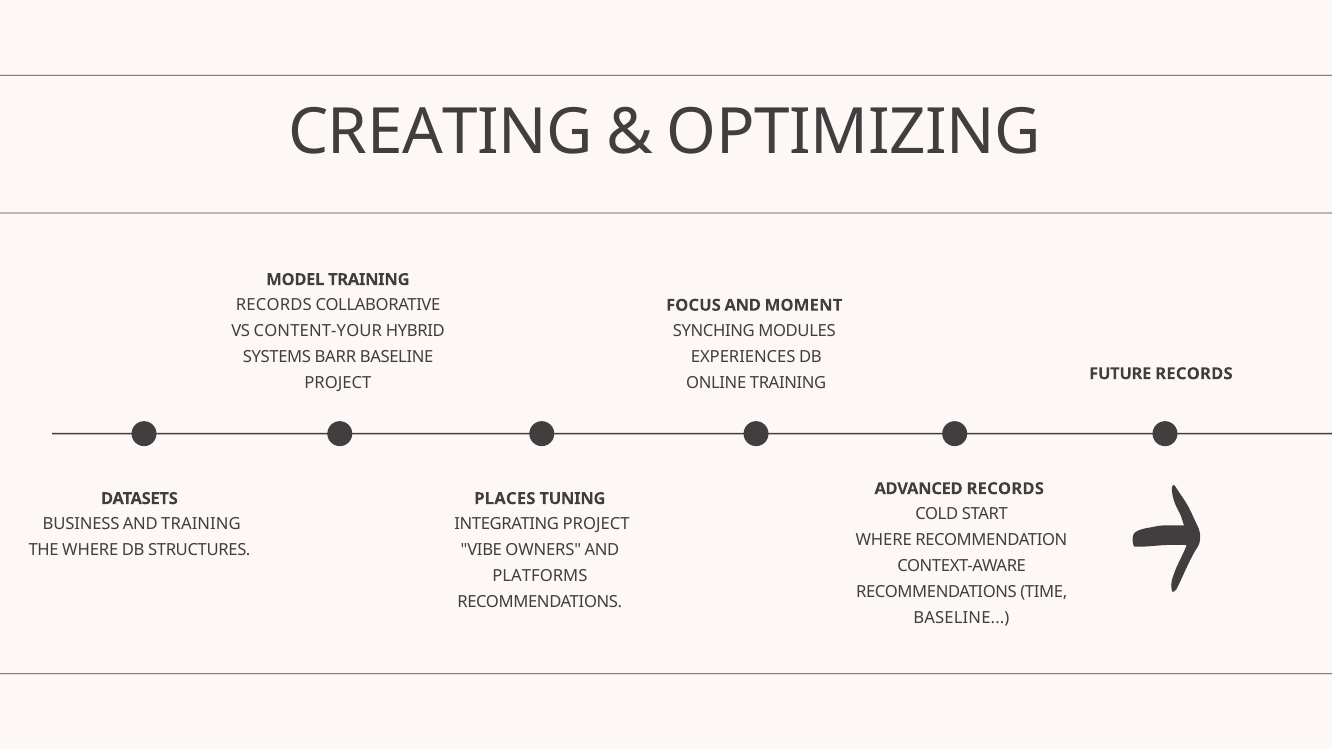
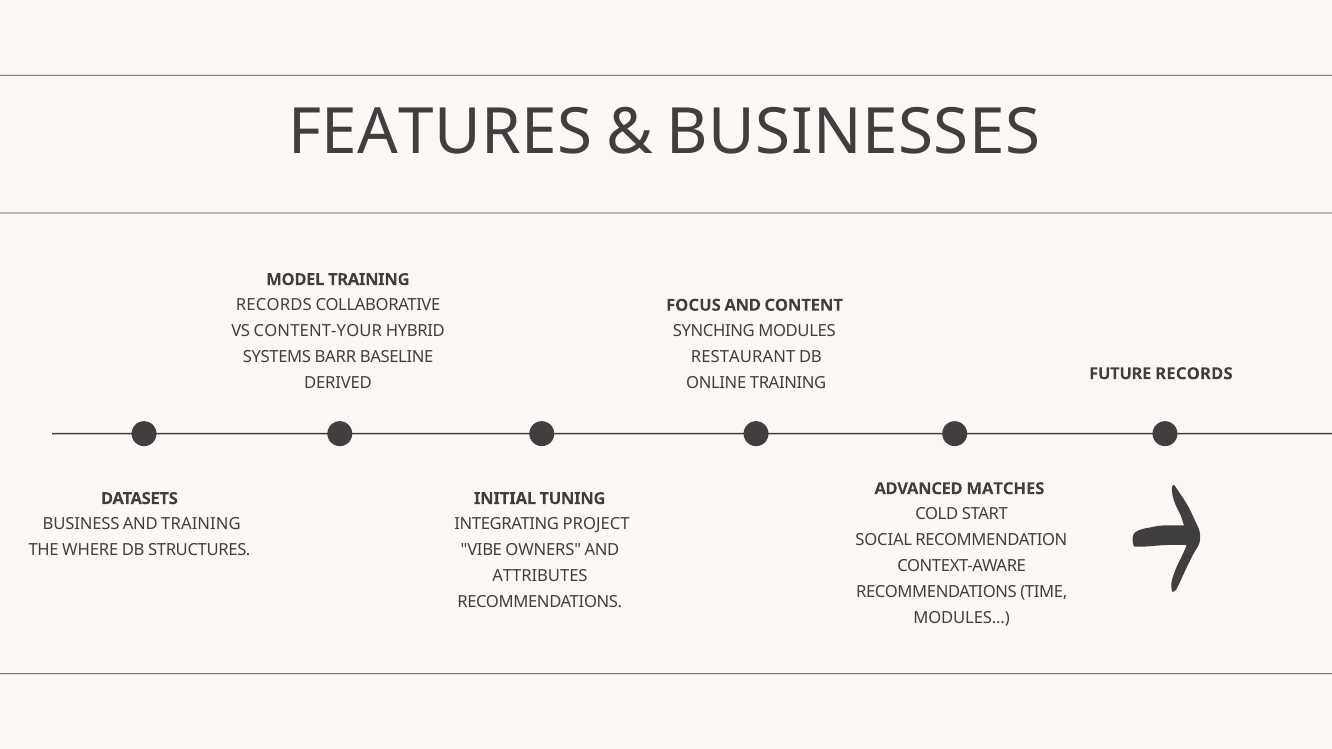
CREATING: CREATING -> FEATURES (440, 132)
OPTIMIZING: OPTIMIZING -> BUSINESSES (854, 132)
MOMENT: MOMENT -> CONTENT (804, 305)
EXPERIENCES: EXPERIENCES -> RESTAURANT (743, 357)
PROJECT: PROJECT -> DERIVED (338, 383)
ADVANCED RECORDS: RECORDS -> MATCHES (1005, 489)
PLACES: PLACES -> INITIAL (505, 499)
WHERE: WHERE -> SOCIAL (884, 540)
PLATFORMS: PLATFORMS -> ATTRIBUTES (540, 576)
BASELINE: BASELINE -> MODULES (962, 618)
